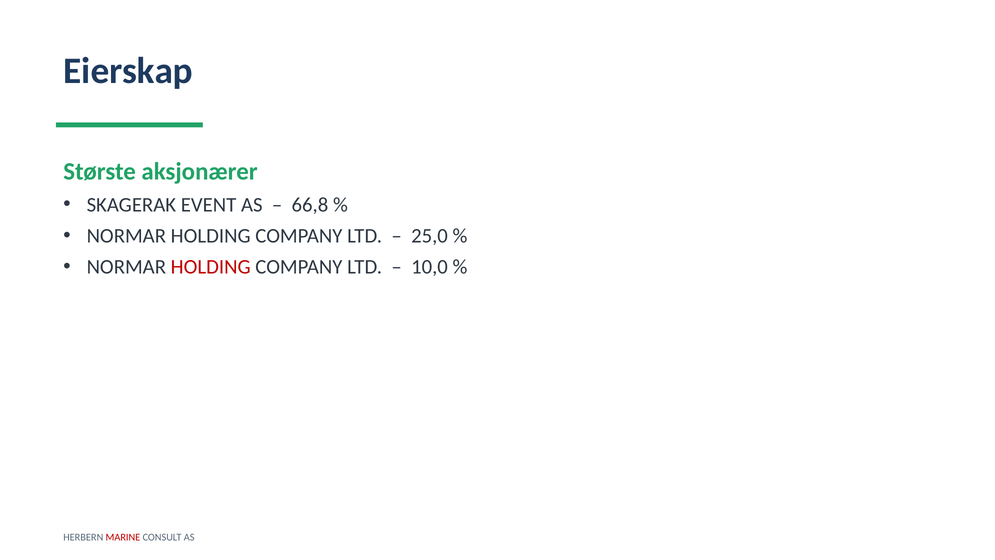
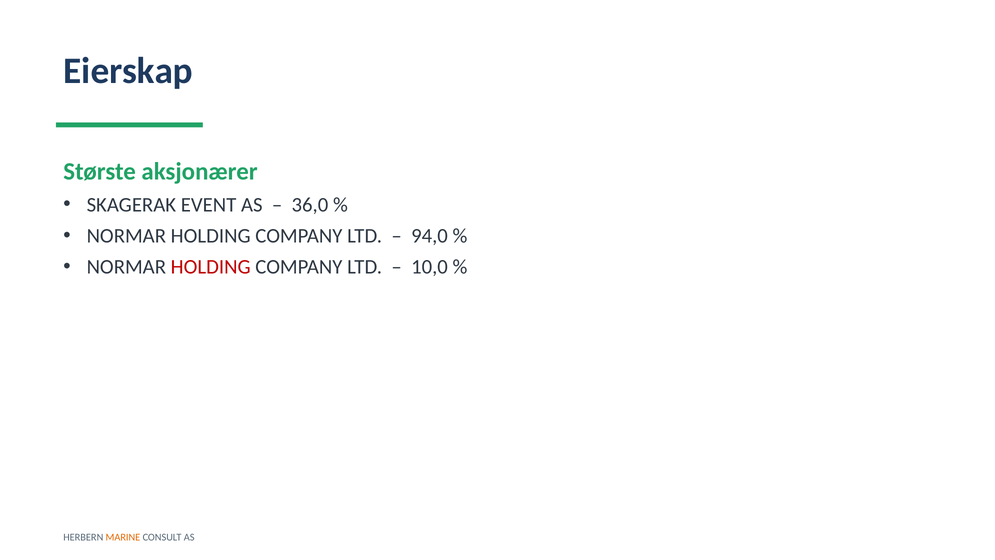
66,8: 66,8 -> 36,0 (310, 205)
25,0: 25,0 -> 94,0 (429, 236)
MARINE colour: red -> orange (123, 537)
